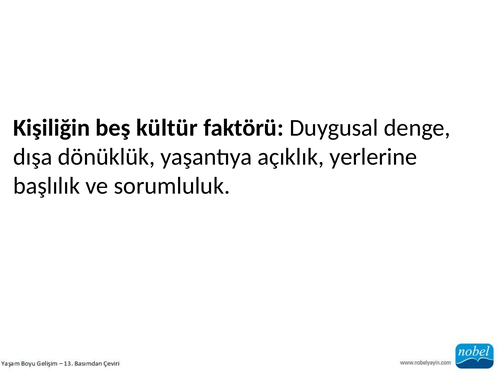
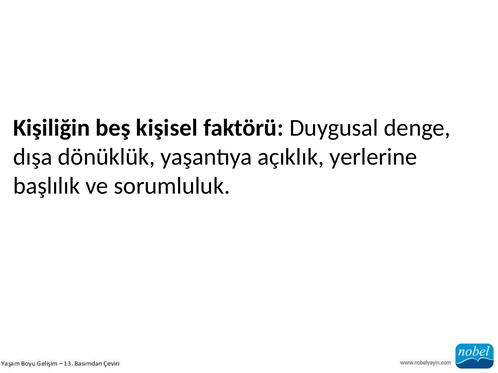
kültür: kültür -> kişisel (167, 128)
